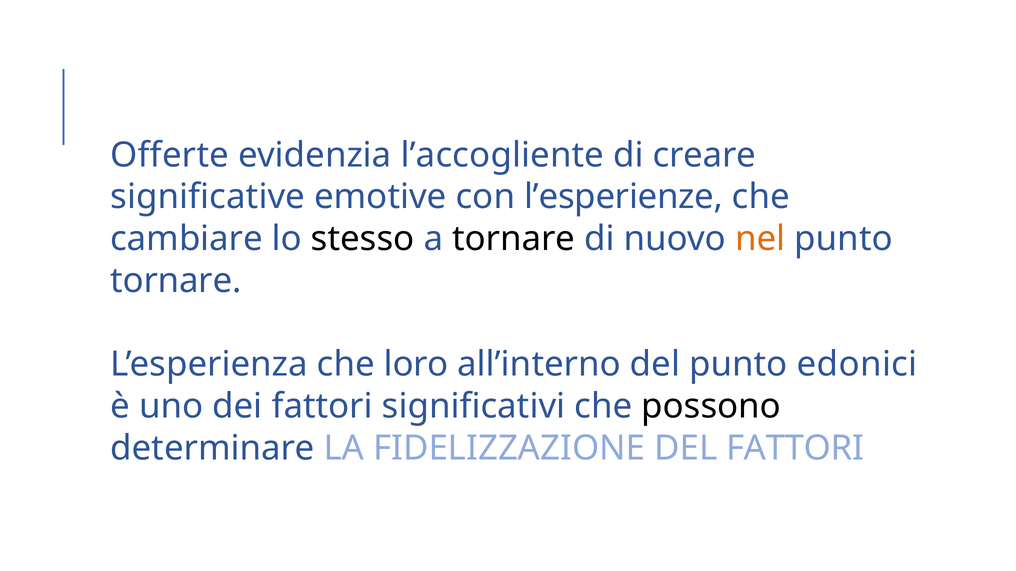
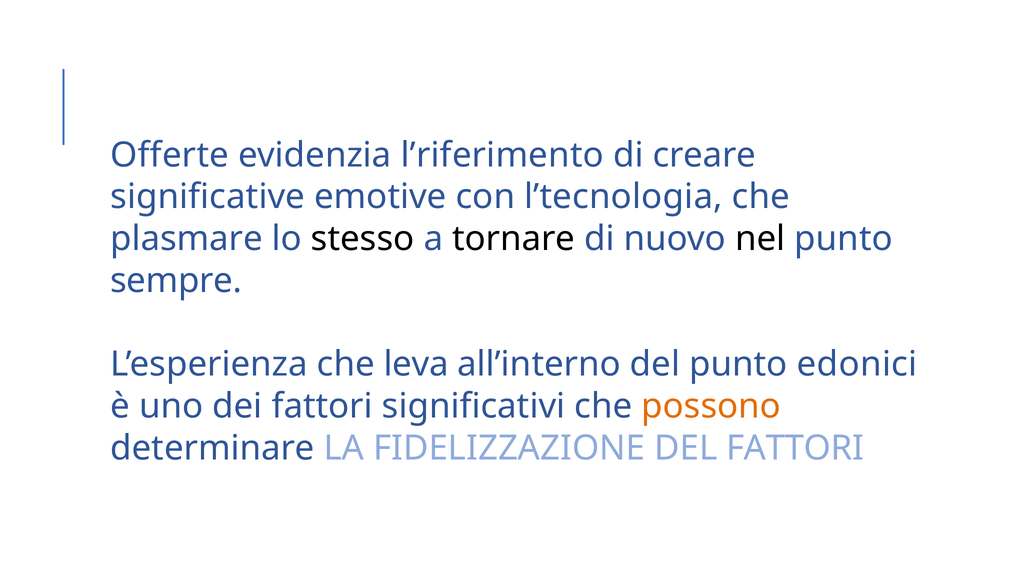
l’accogliente: l’accogliente -> l’riferimento (502, 155)
l’esperienze: l’esperienze -> l’tecnologia (623, 197)
cambiare: cambiare -> plasmare (187, 239)
nel colour: orange -> black (760, 239)
tornare: tornare -> sempre (176, 281)
loro: loro -> leva (416, 365)
possono colour: black -> orange (711, 407)
